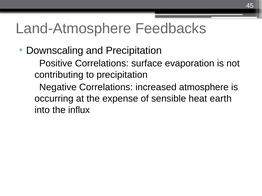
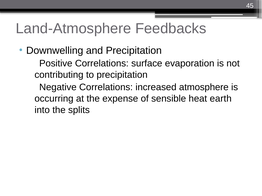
Downscaling: Downscaling -> Downwelling (55, 51)
influx: influx -> splits (79, 110)
